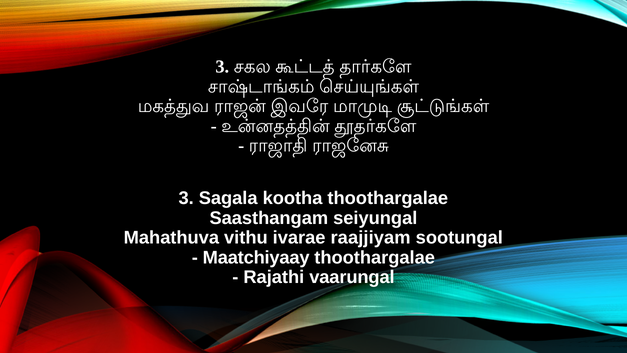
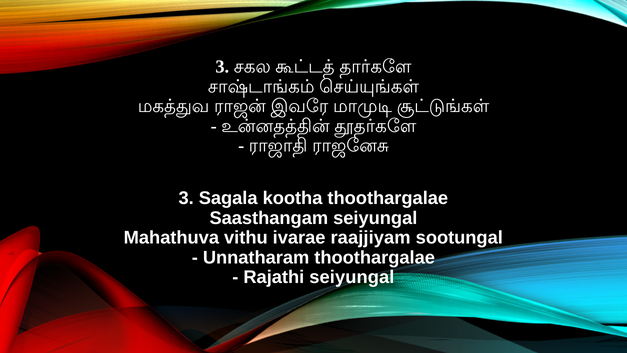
Maatchiyaay: Maatchiyaay -> Unnatharam (256, 257)
Rajathi vaarungal: vaarungal -> seiyungal (352, 277)
